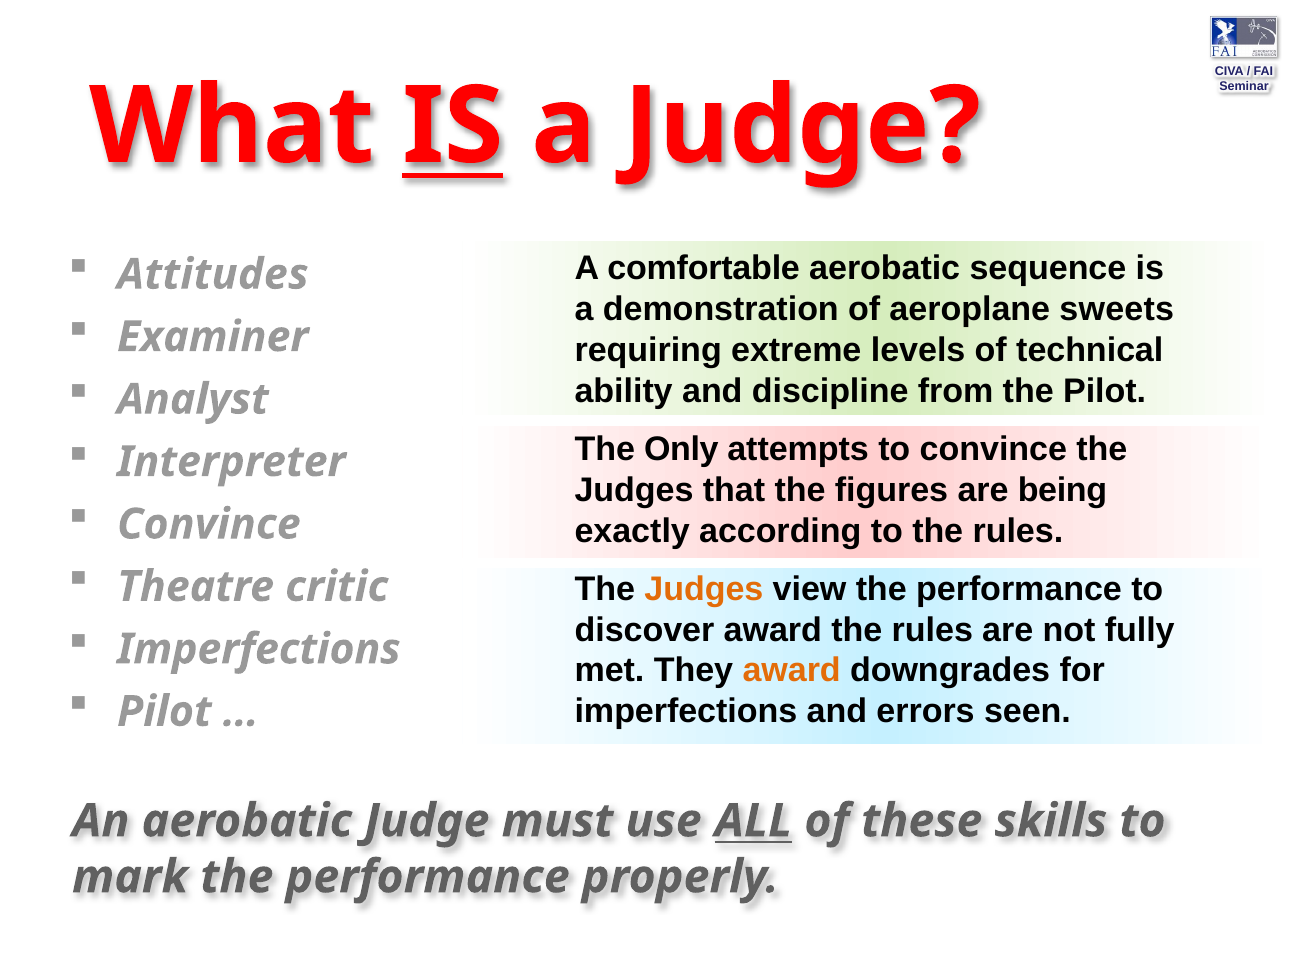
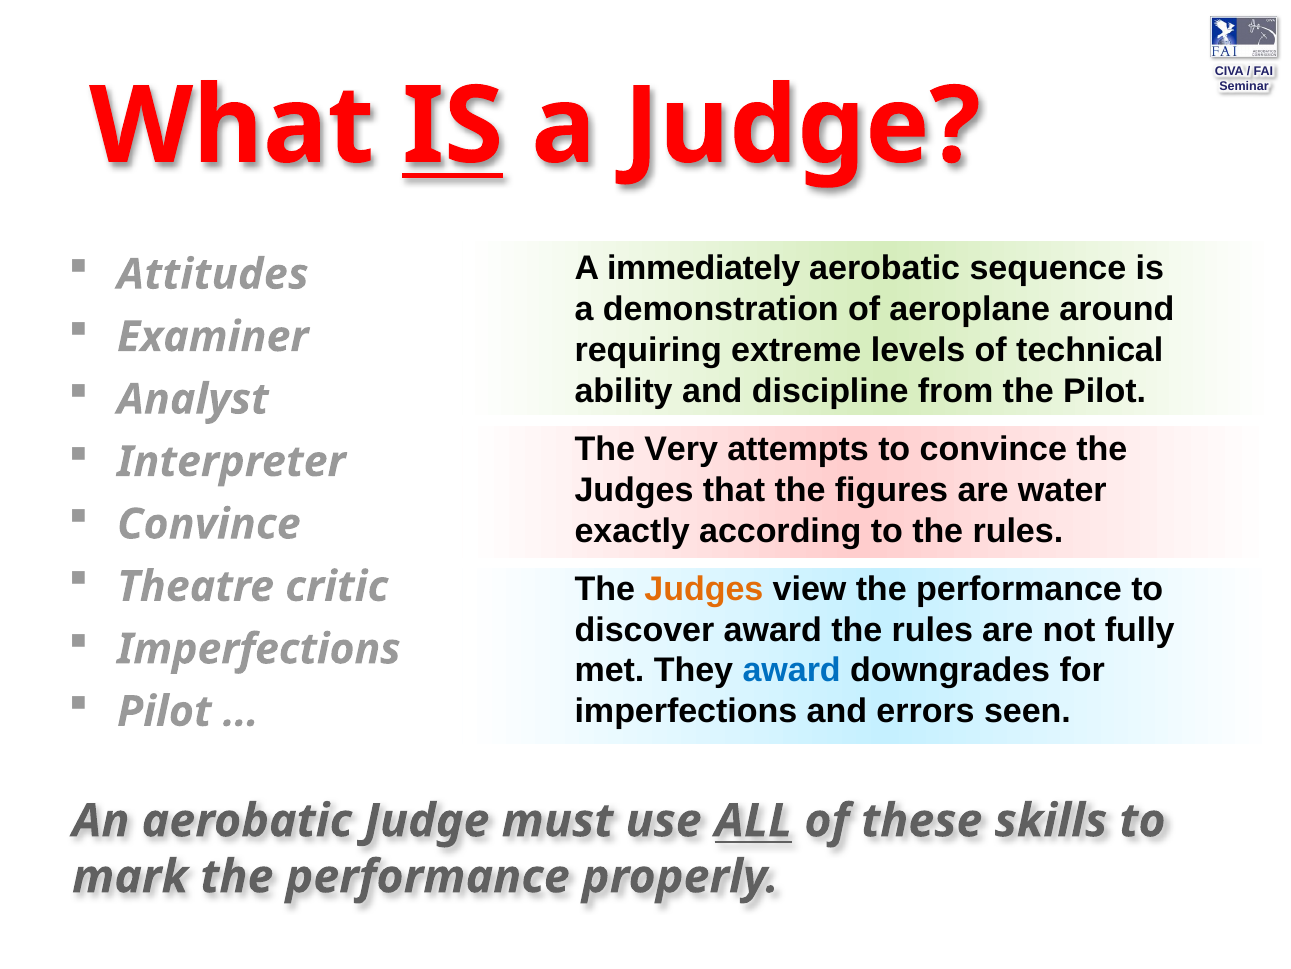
comfortable: comfortable -> immediately (704, 268)
sweets: sweets -> around (1117, 309)
Only: Only -> Very (681, 449)
being: being -> water (1062, 490)
award colour: orange -> blue (792, 670)
